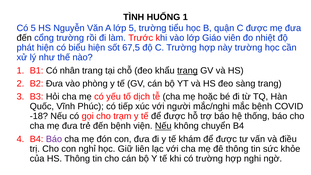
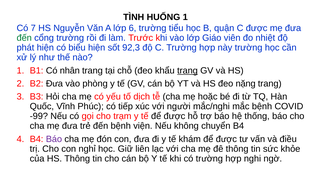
Có 5: 5 -> 7 (33, 28)
lớp 5: 5 -> 6 (133, 28)
đến colour: black -> green (24, 38)
67,5: 67,5 -> 92,3 (131, 48)
sàng: sàng -> nặng (246, 84)
-18: -18 -> -99 (39, 116)
Nếu underline: present -> none (163, 126)
